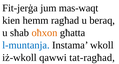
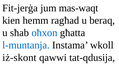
oħxon colour: orange -> blue (44, 33)
iż-wkoll: iż-wkoll -> iż-skont (19, 58)
tat-ragħad: tat-ragħad -> tat-qdusija (92, 58)
